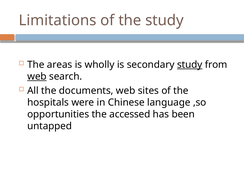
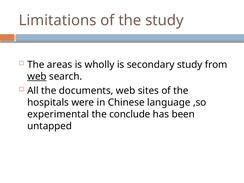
study underline: present -> none (190, 65)
opportunities: opportunities -> experimental (58, 114)
accessed: accessed -> conclude (130, 114)
